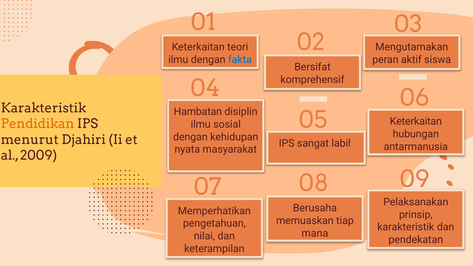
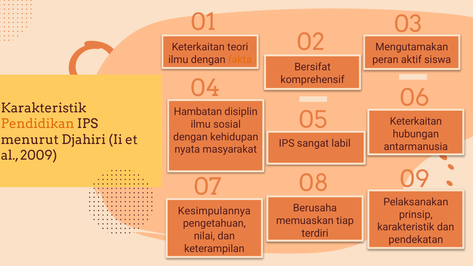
fakta colour: blue -> orange (240, 60)
Memperhatikan: Memperhatikan -> Kesimpulannya (214, 211)
mana: mana -> terdiri (315, 233)
